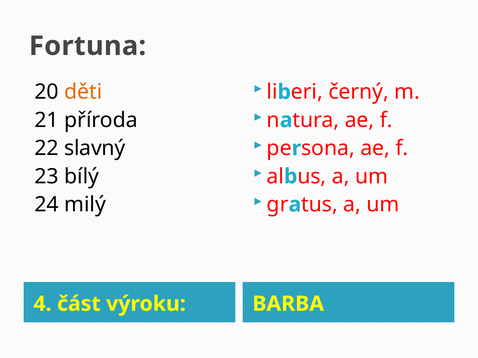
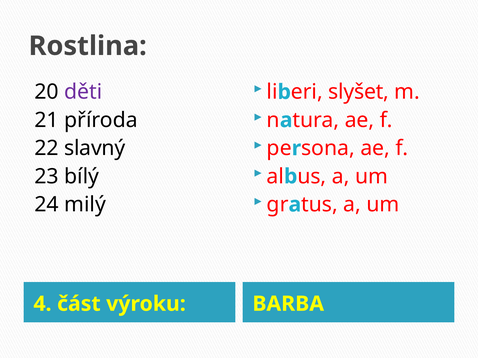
Fortuna: Fortuna -> Rostlina (88, 46)
černý: černý -> slyšet (359, 92)
děti colour: orange -> purple (83, 92)
